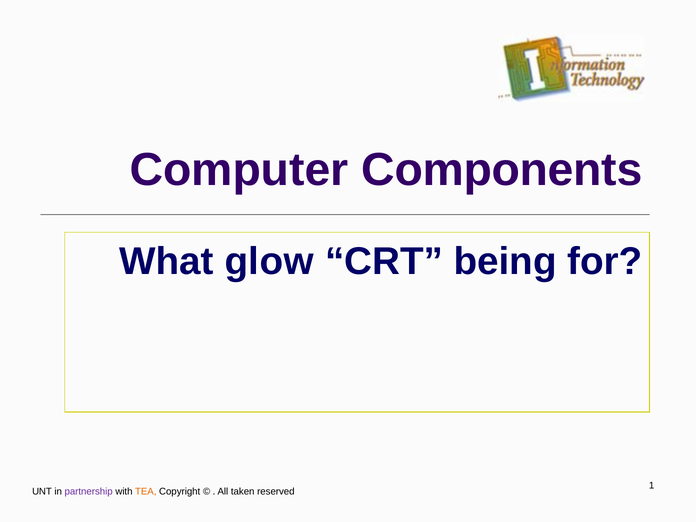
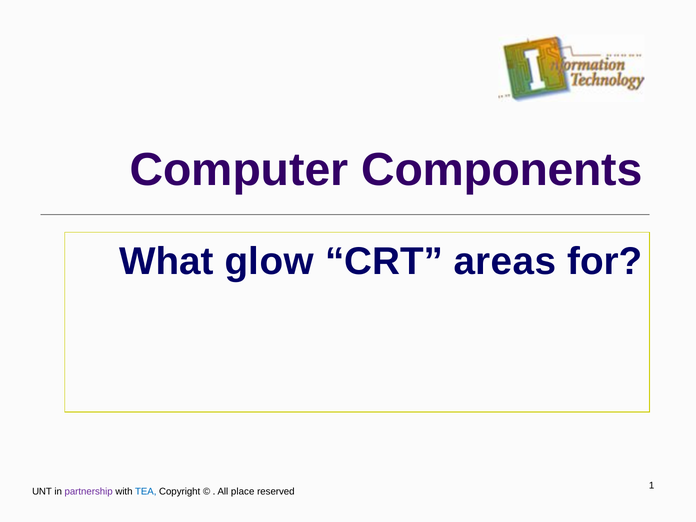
being: being -> areas (505, 261)
TEA colour: orange -> blue (146, 491)
taken: taken -> place (243, 491)
